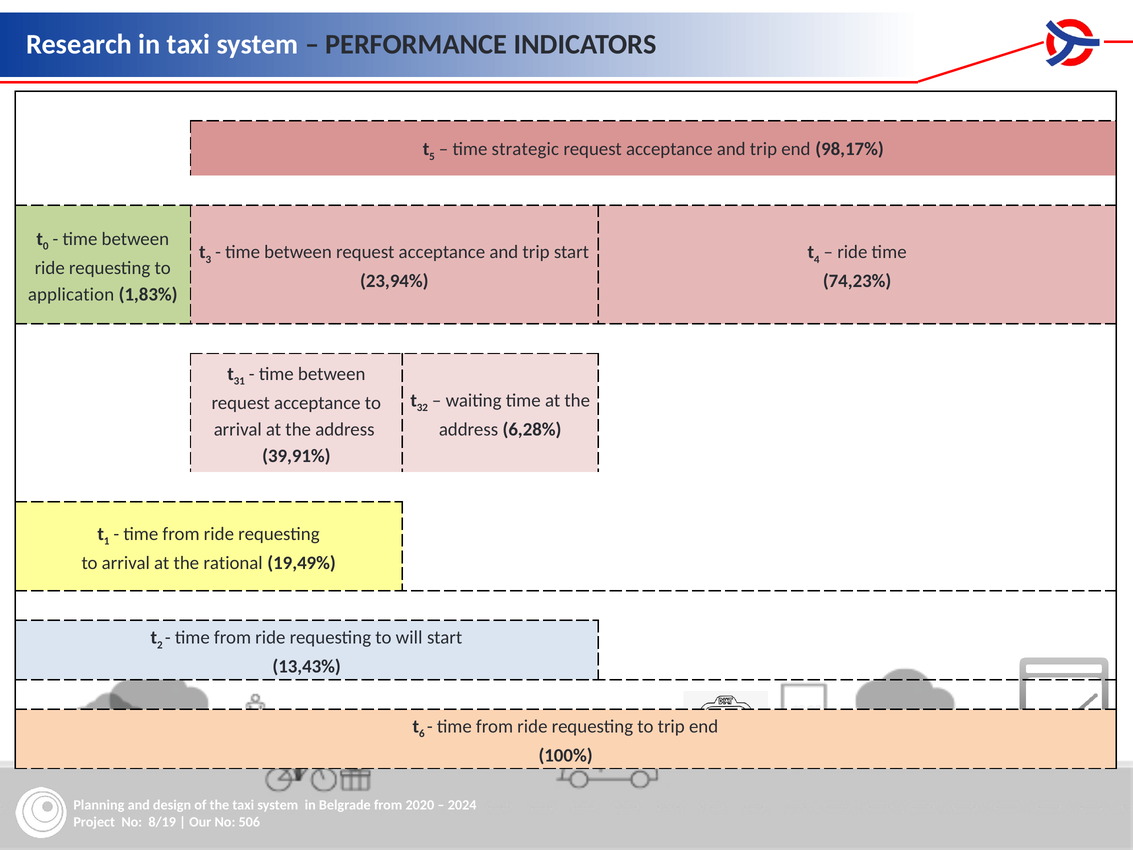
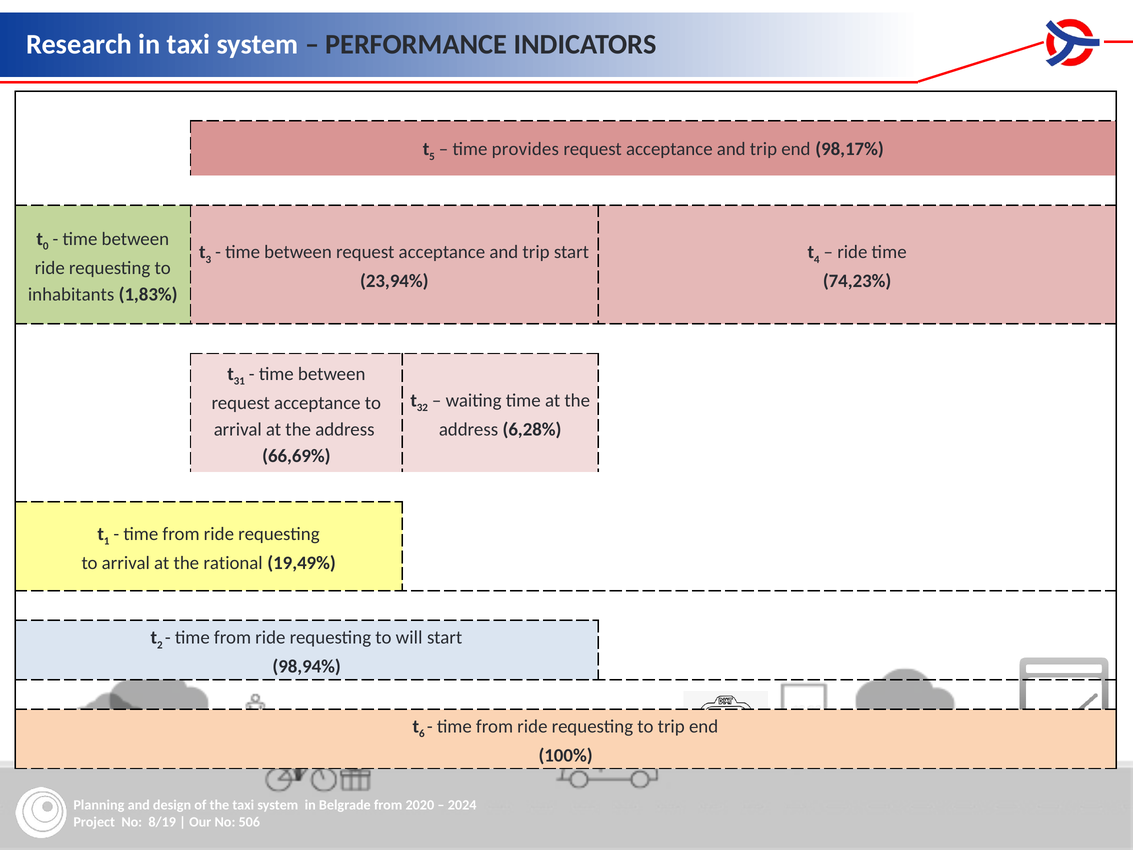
strategic: strategic -> provides (525, 149)
application: application -> inhabitants (71, 294)
39,91%: 39,91% -> 66,69% (296, 456)
13,43%: 13,43% -> 98,94% (307, 666)
